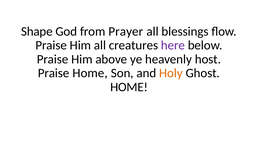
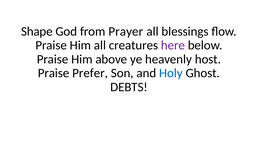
Praise Home: Home -> Prefer (90, 73)
Holy colour: orange -> blue (171, 73)
HOME: HOME -> DEBTS (129, 87)
